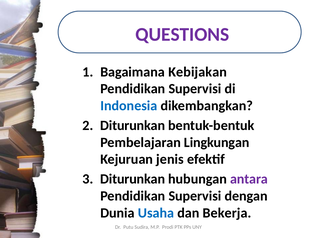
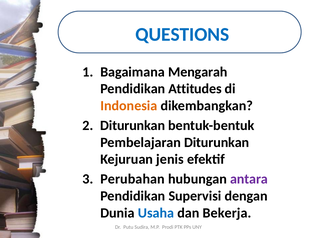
QUESTIONS colour: purple -> blue (182, 34)
Kebijakan: Kebijakan -> Mengarah (198, 72)
Supervisi: Supervisi -> Attitudes (195, 89)
Indonesia colour: blue -> orange (129, 106)
Pembelajaran Lingkungan: Lingkungan -> Diturunkan (217, 142)
Diturunkan: Diturunkan -> Perubahan (133, 179)
